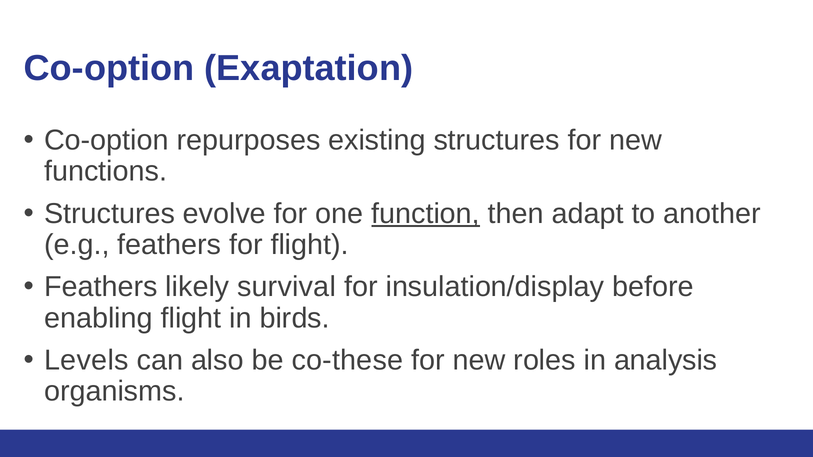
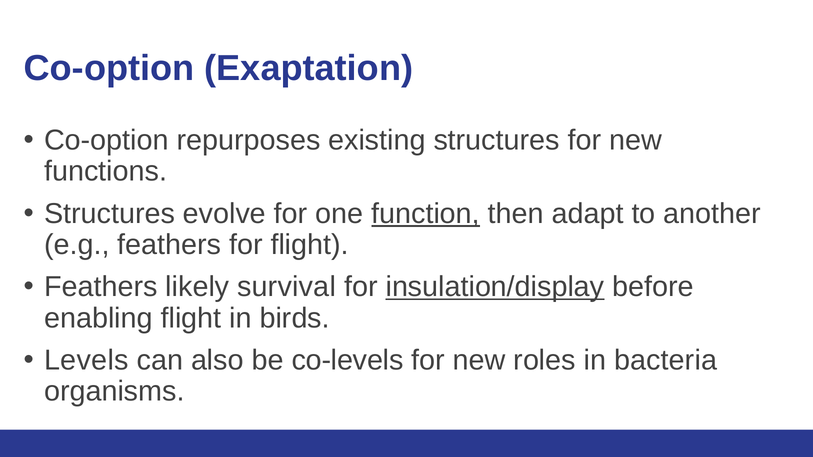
insulation/display underline: none -> present (495, 287)
co-these: co-these -> co-levels (348, 361)
analysis: analysis -> bacteria (666, 361)
